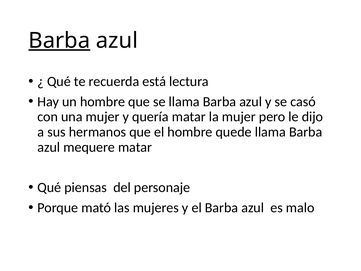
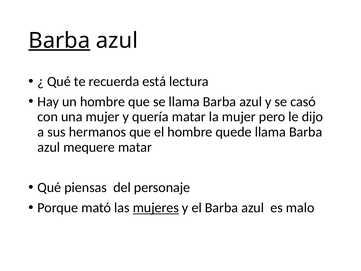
mujeres underline: none -> present (156, 208)
